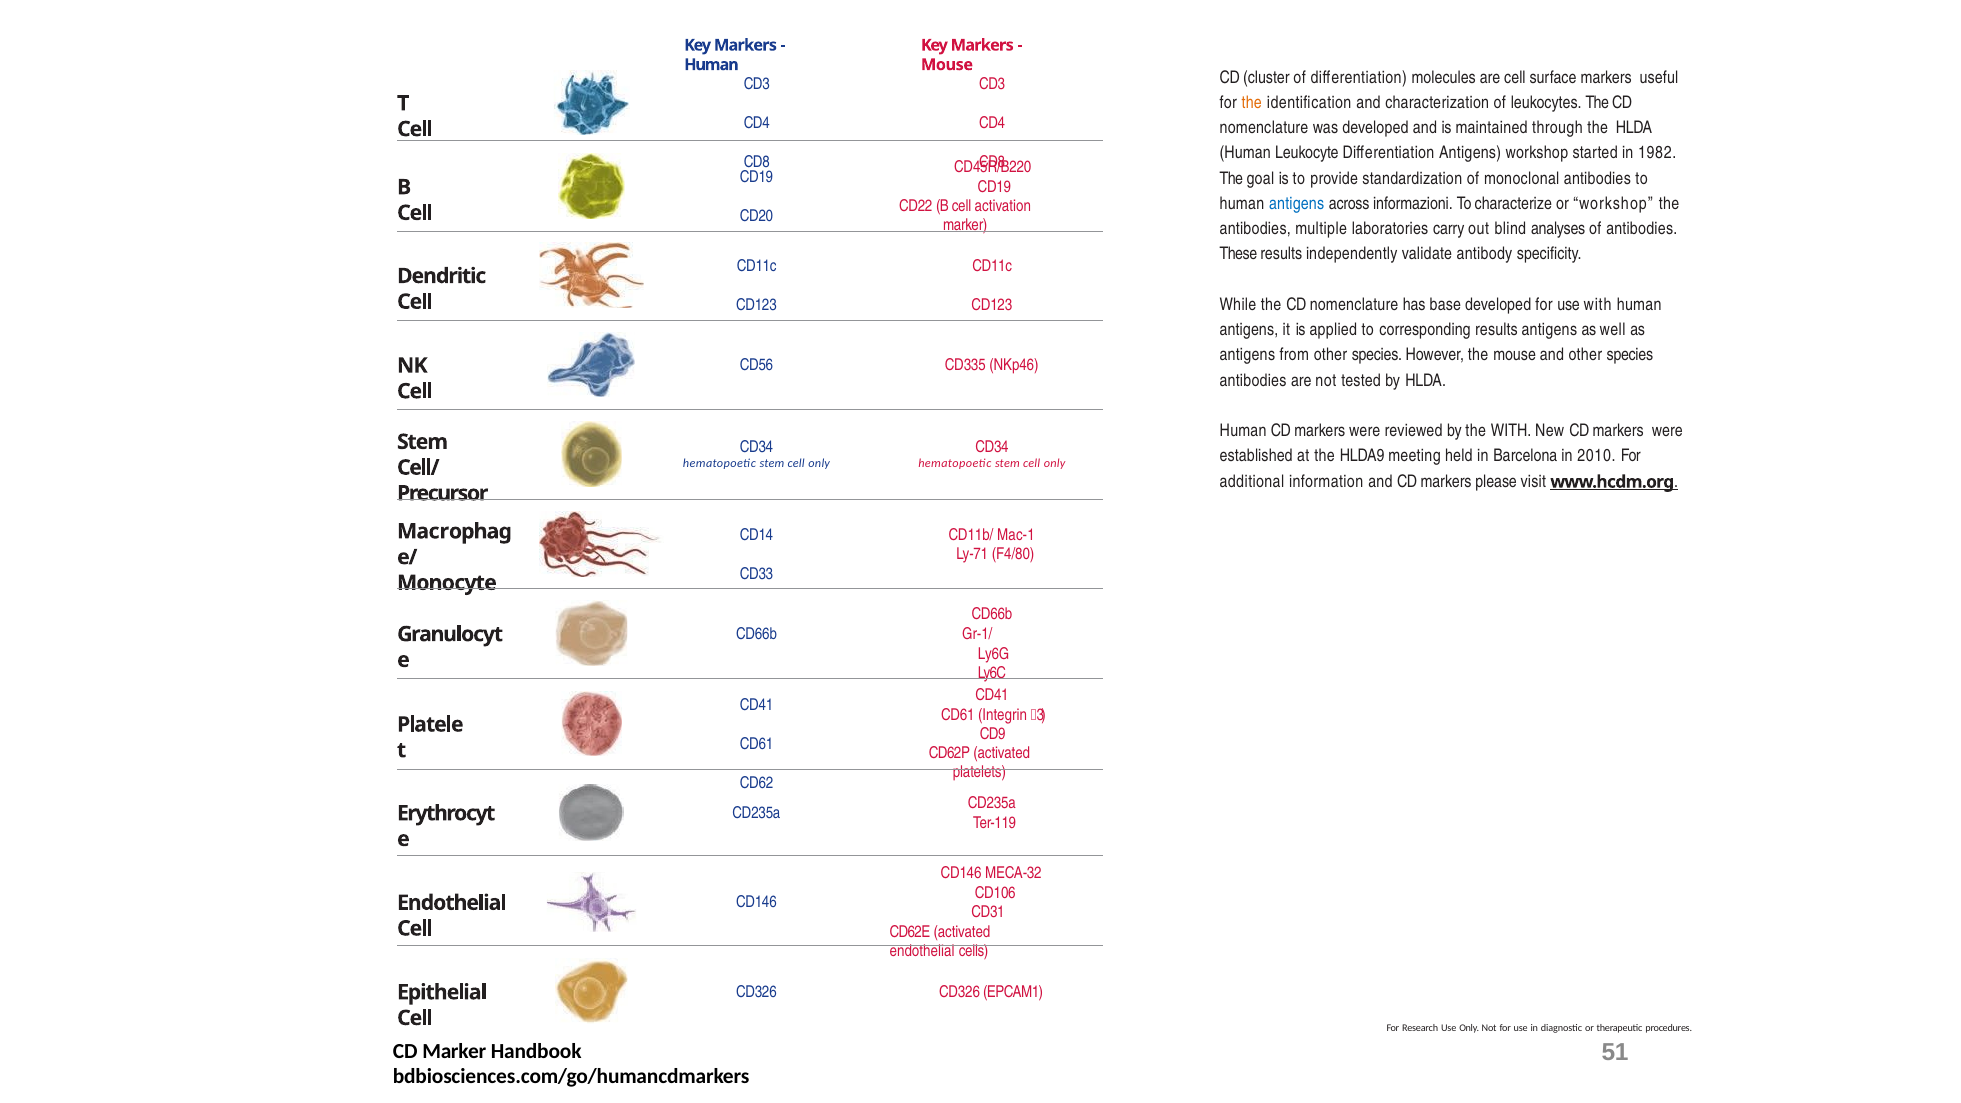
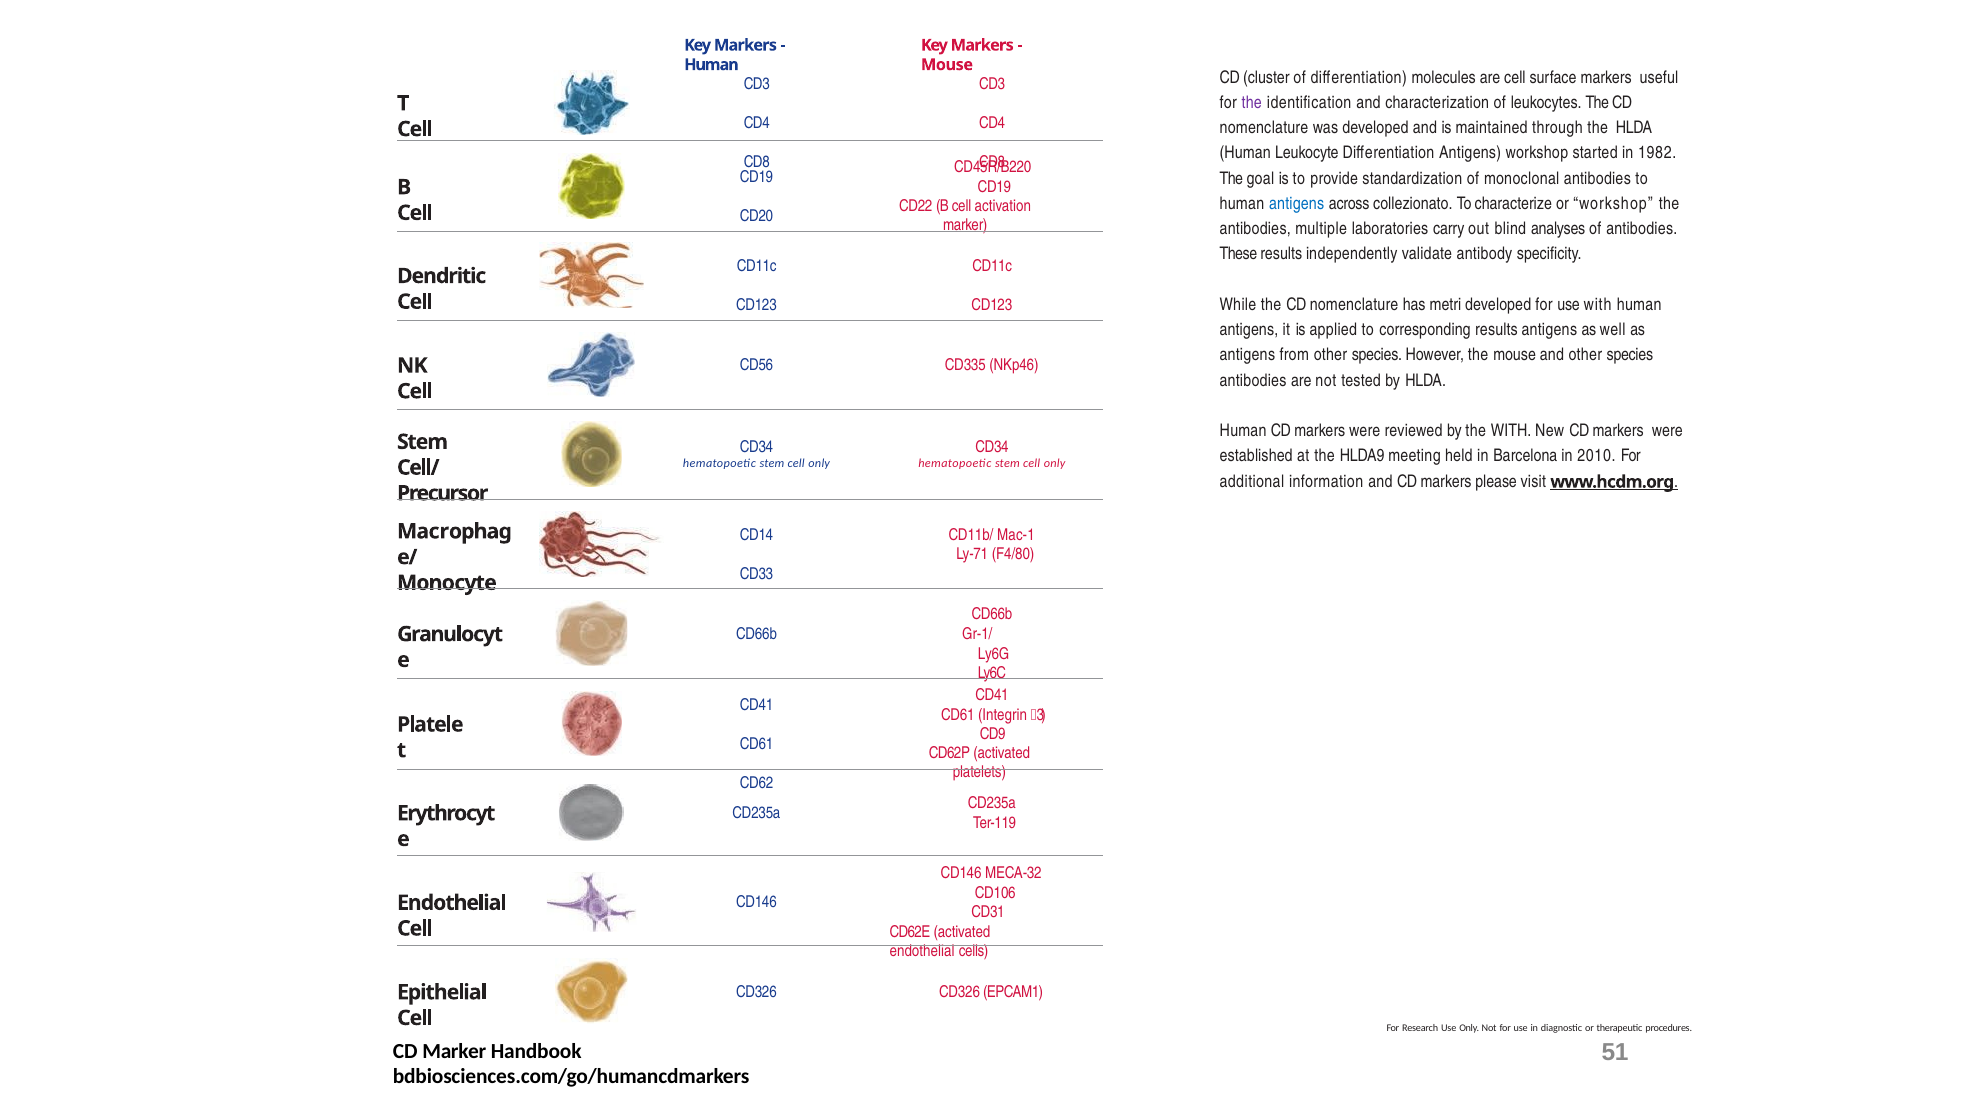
the colour: orange -> purple (1252, 103)
informazioni: informazioni -> collezionato (1413, 204)
base: base -> metri (1445, 305)
